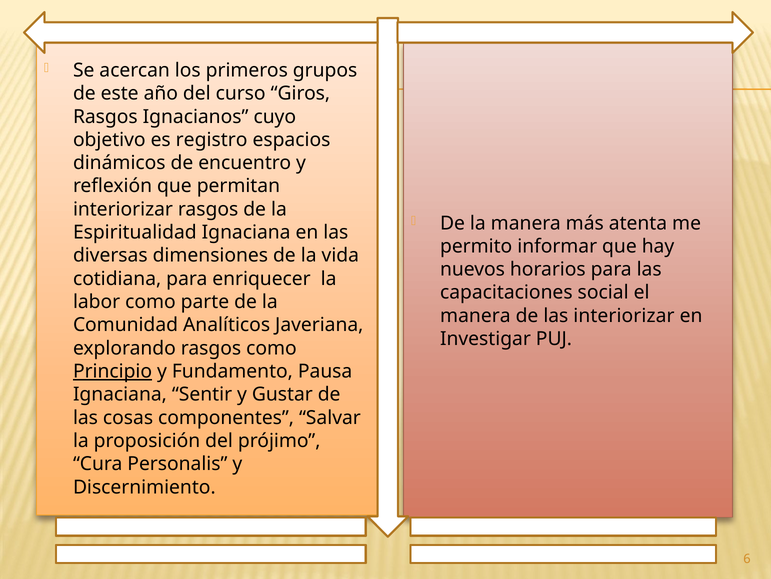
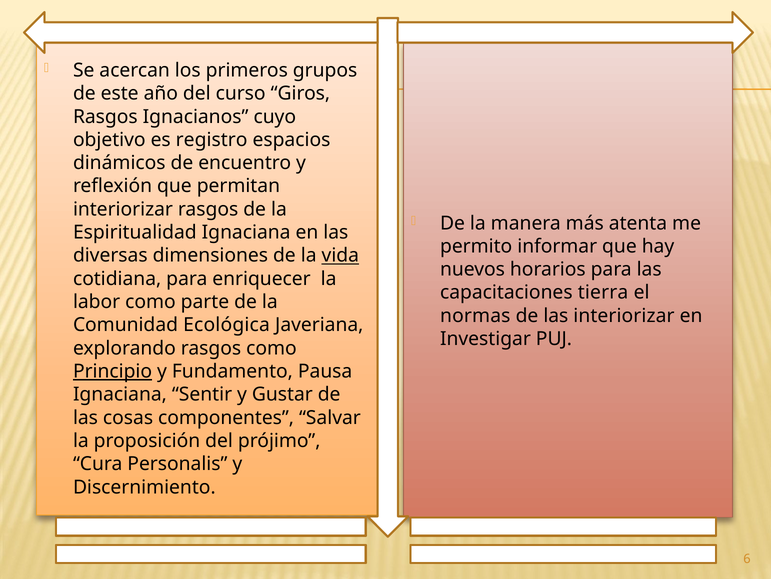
vida underline: none -> present (340, 255)
social: social -> tierra (603, 292)
manera: manera -> normas (475, 315)
Analíticos: Analíticos -> Ecológica (226, 325)
